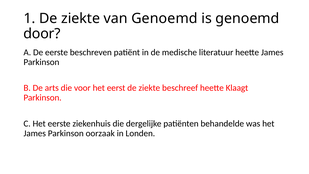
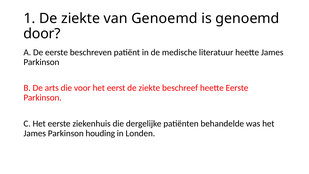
heette Klaagt: Klaagt -> Eerste (237, 88)
oorzaak: oorzaak -> houding (100, 133)
